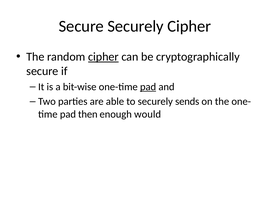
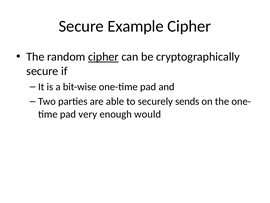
Secure Securely: Securely -> Example (136, 26)
pad underline: present -> none (148, 87)
then: then -> very (88, 114)
